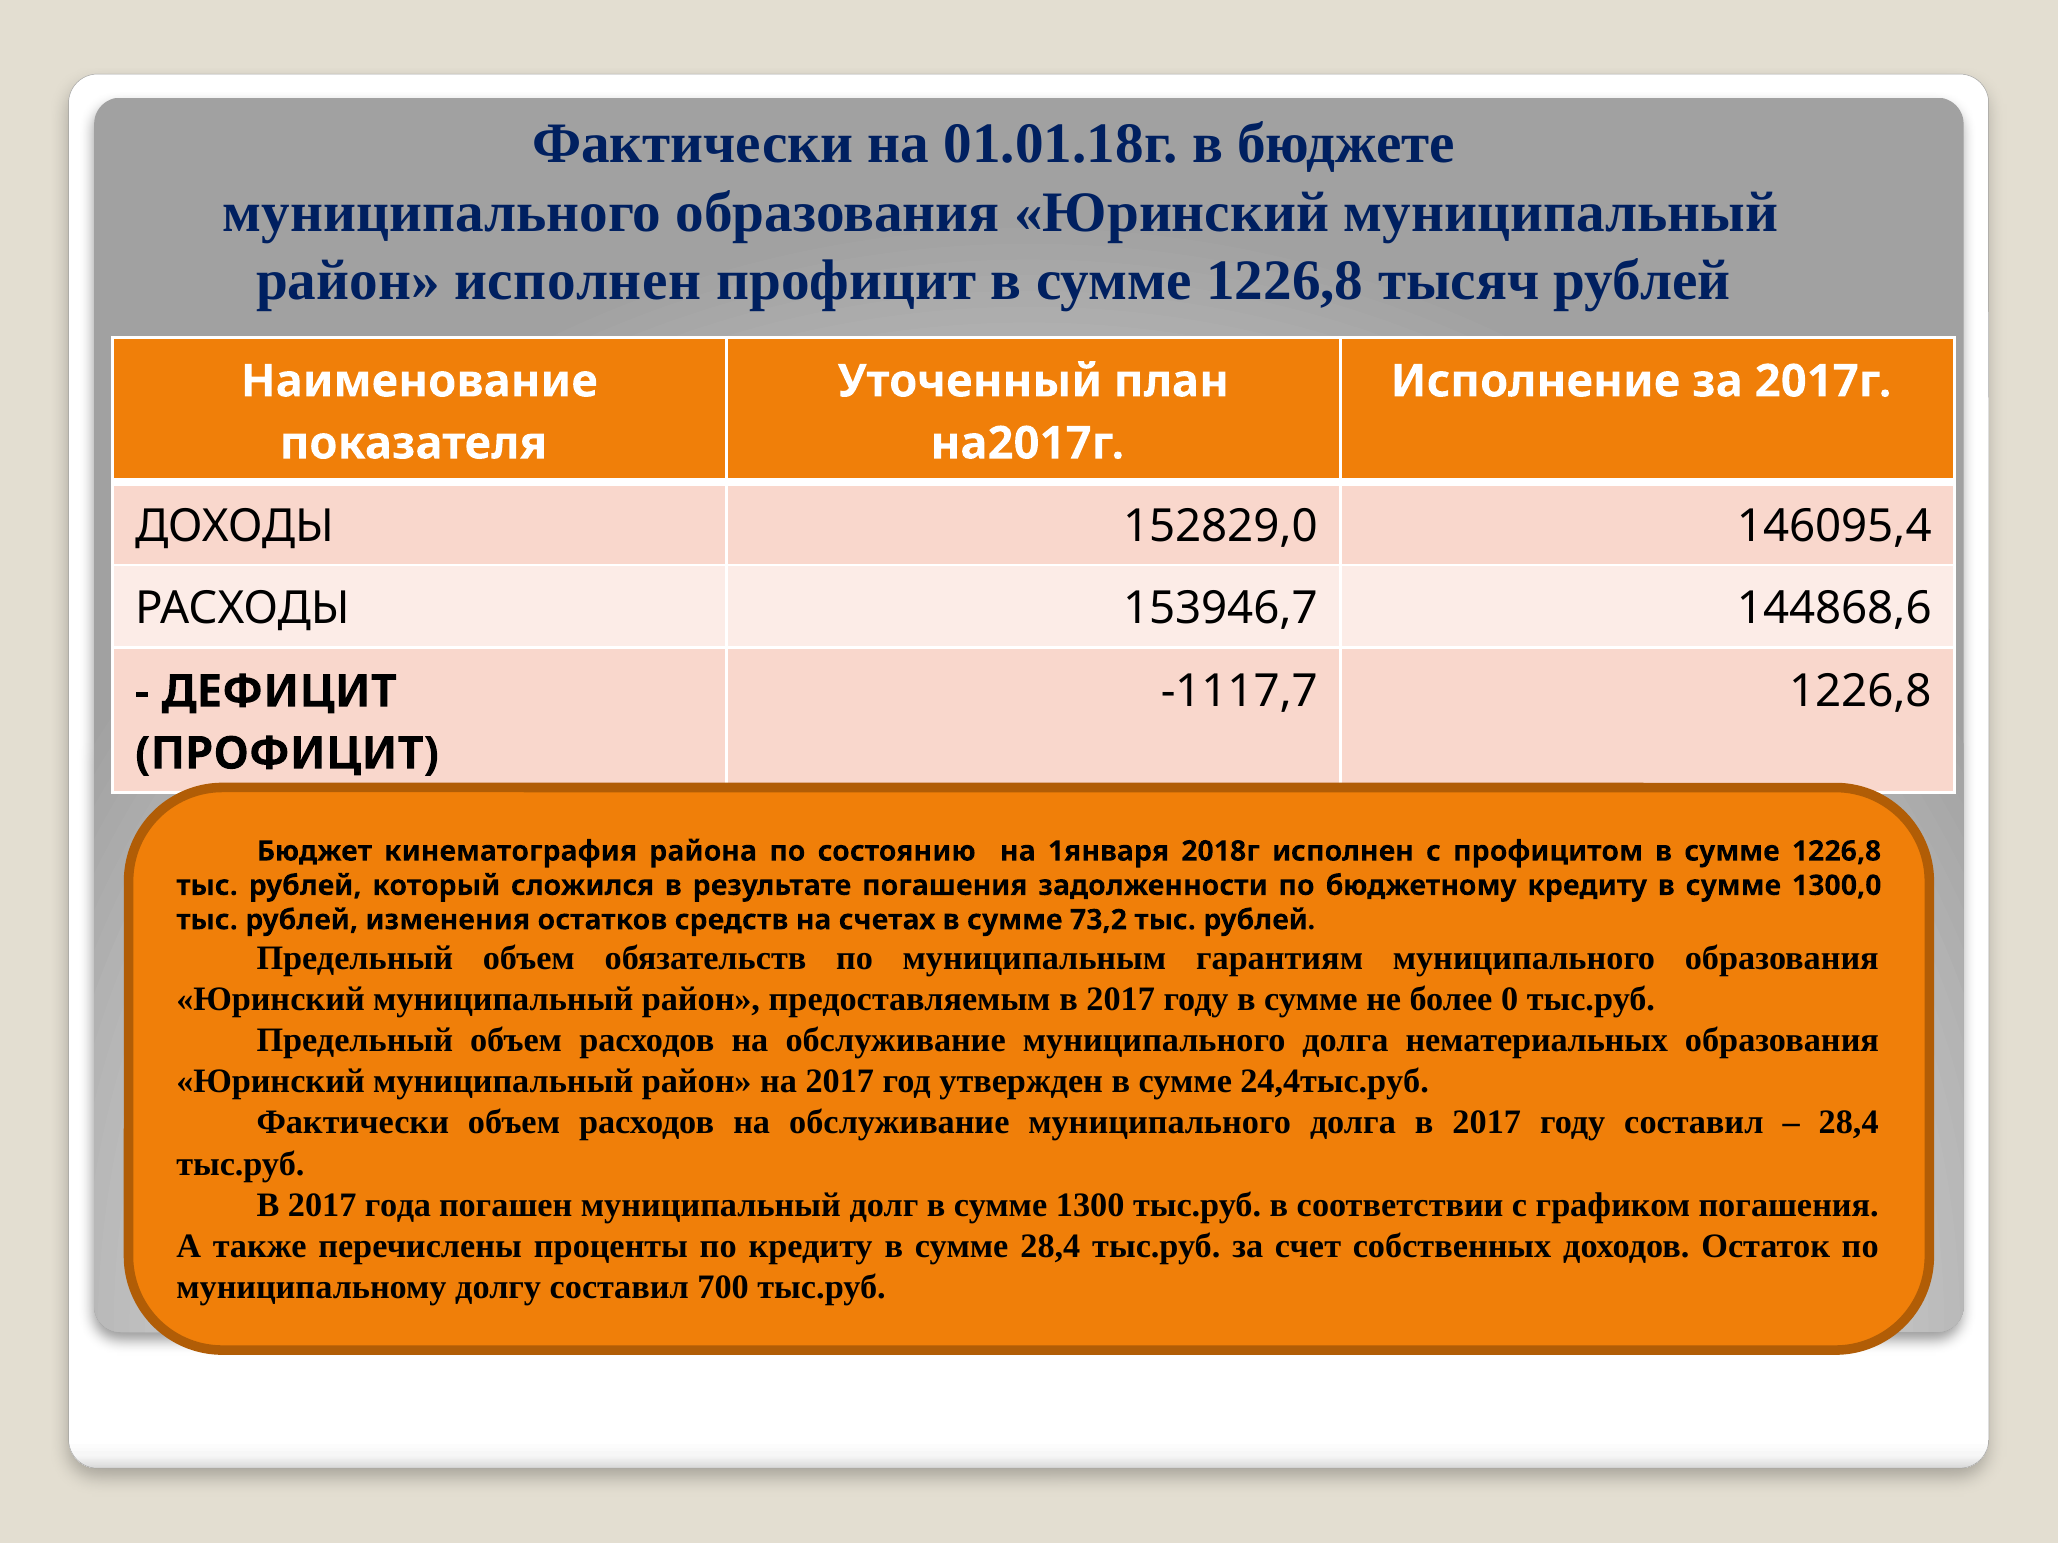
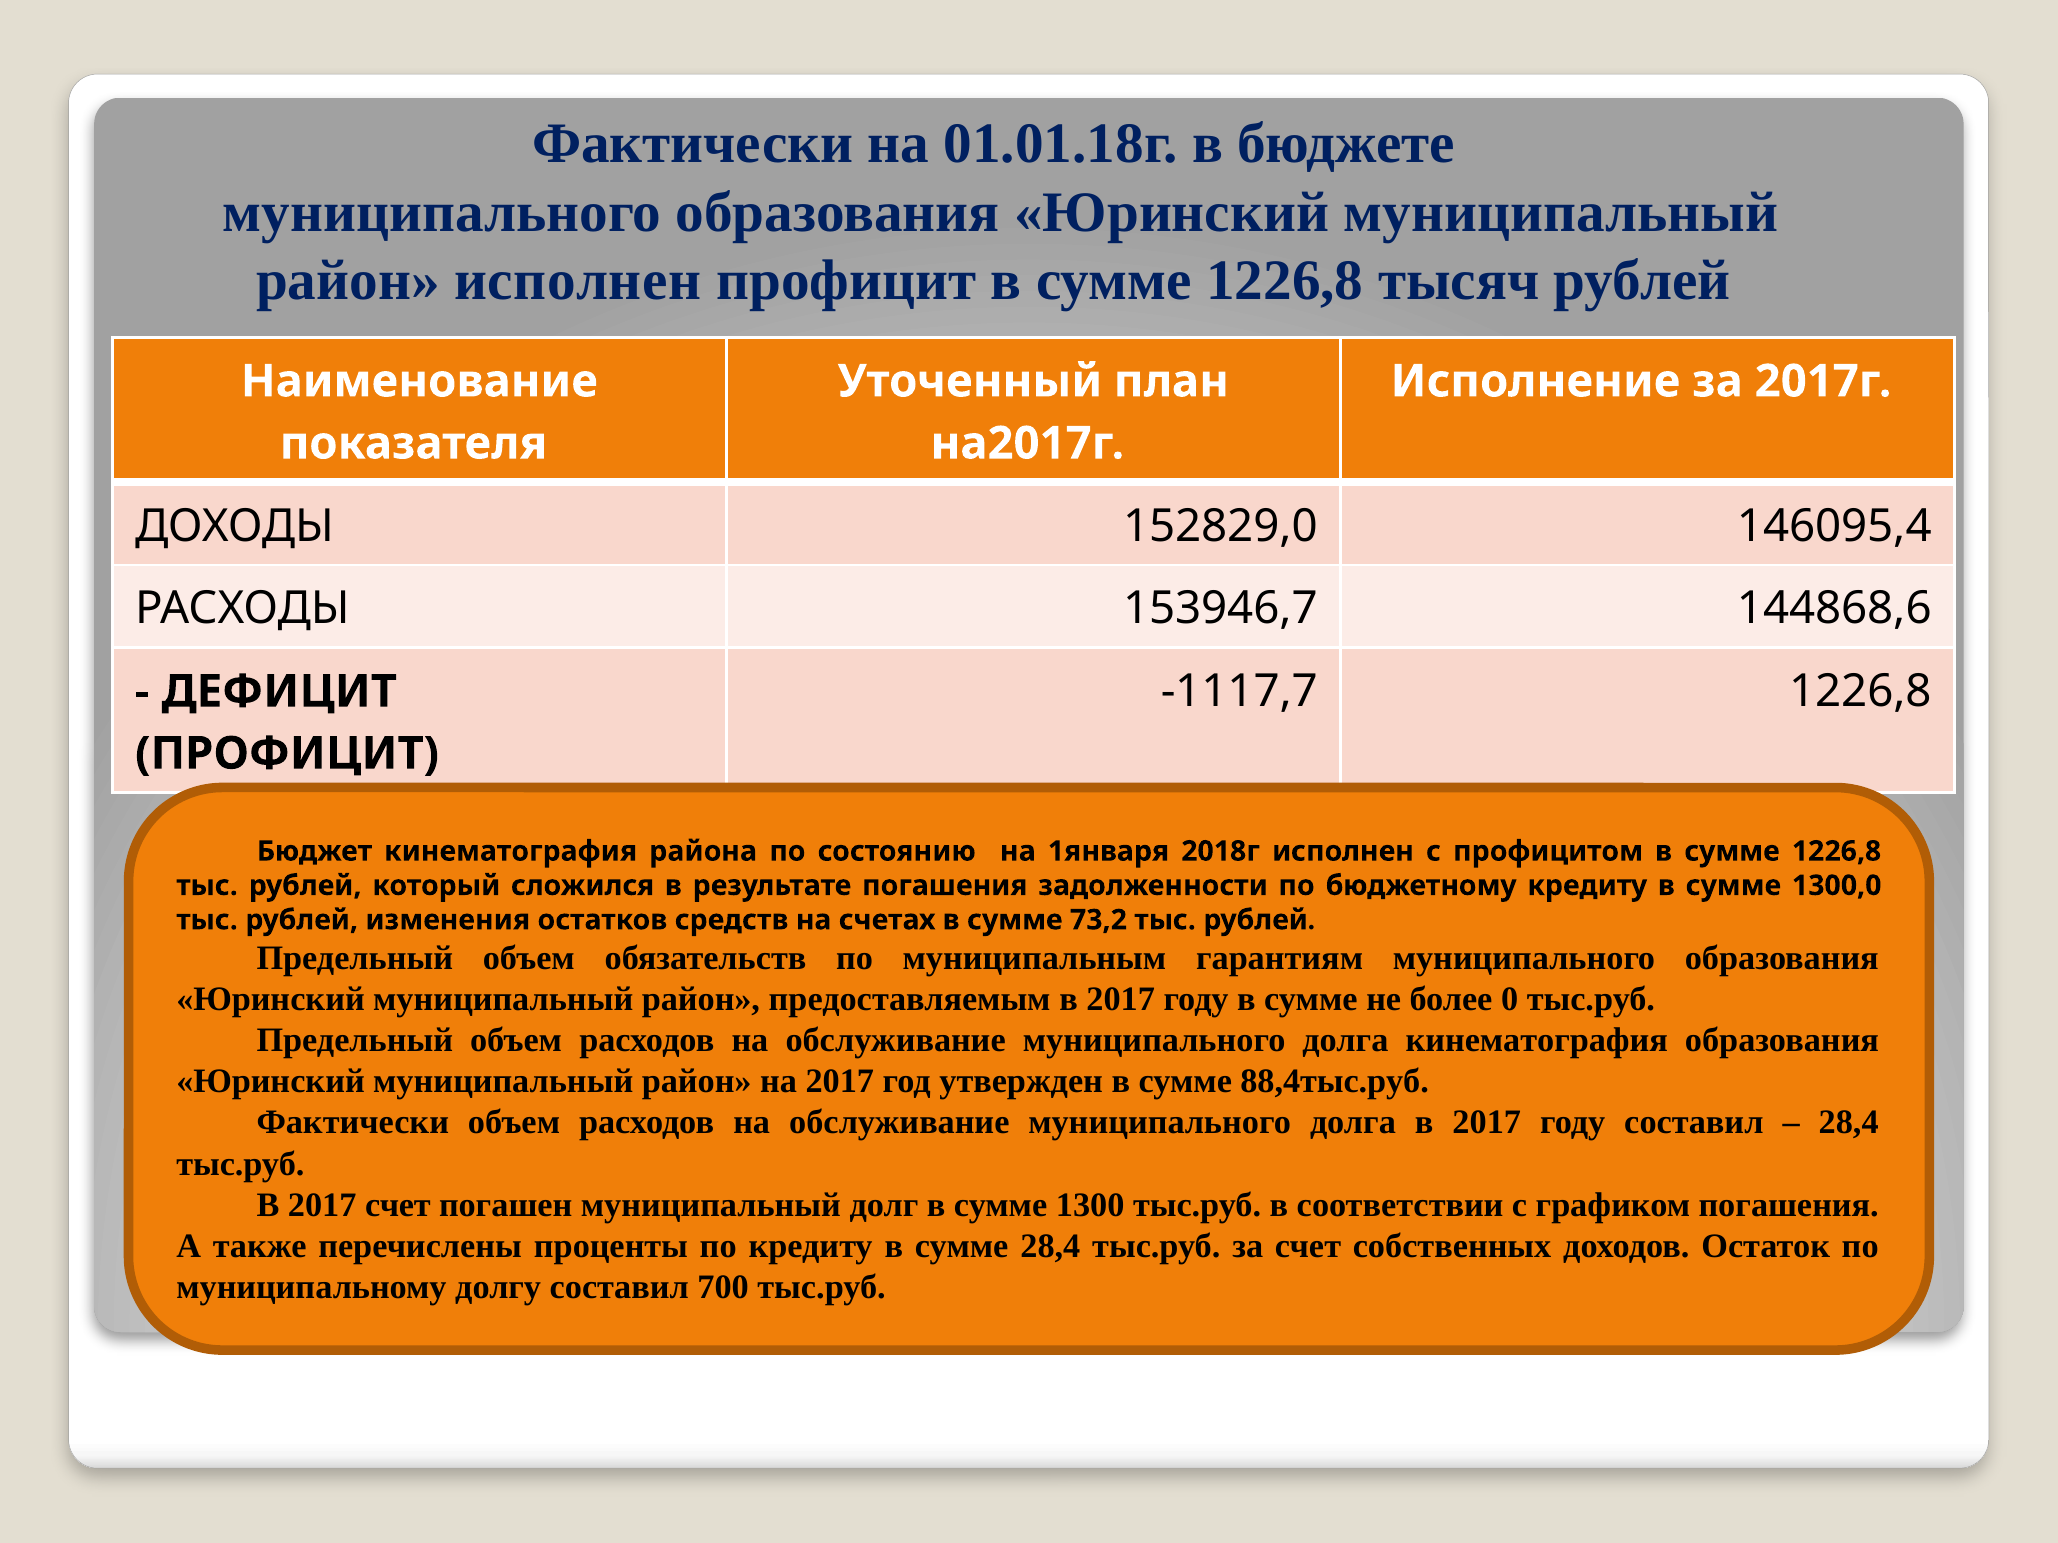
долга нематериальных: нематериальных -> кинематография (1537, 1041)
24,4тыс.руб: 24,4тыс.руб -> 88,4тыс.руб (1335, 1082)
2017 года: года -> счет (398, 1205)
